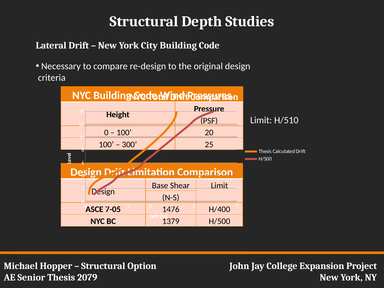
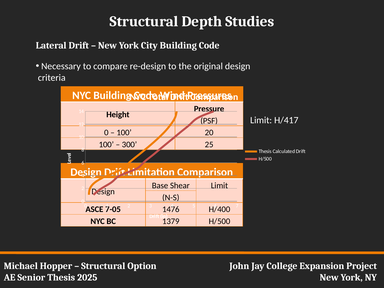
H/510: H/510 -> H/417 (286, 120)
2079: 2079 -> 2025 (87, 277)
